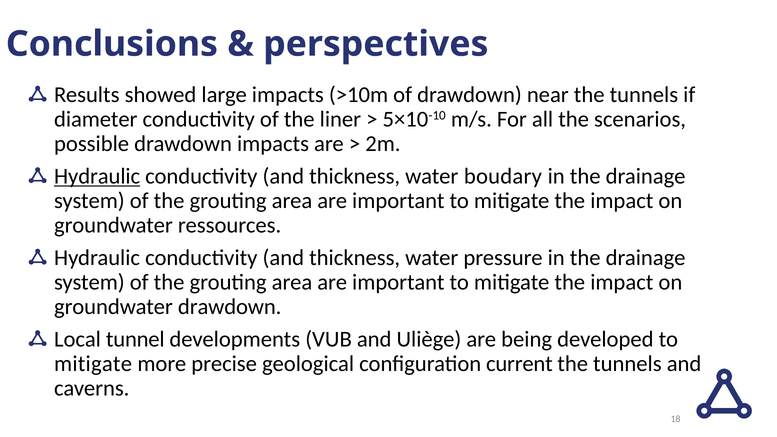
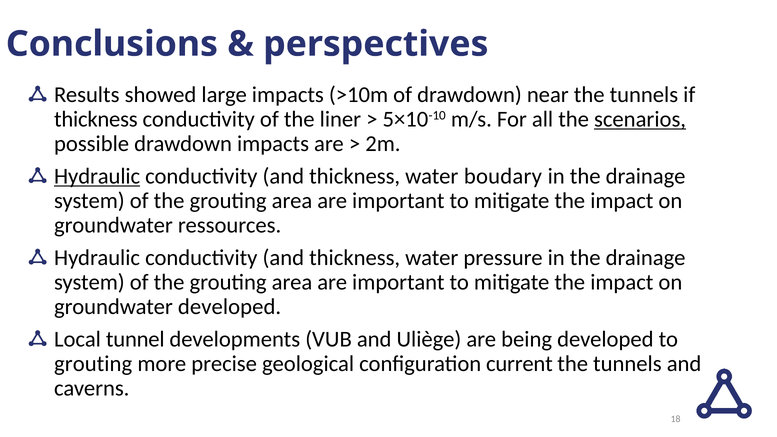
diameter: diameter -> thickness (96, 119)
scenarios underline: none -> present (640, 119)
groundwater drawdown: drawdown -> developed (230, 307)
mitigate: mitigate -> grouting (93, 364)
